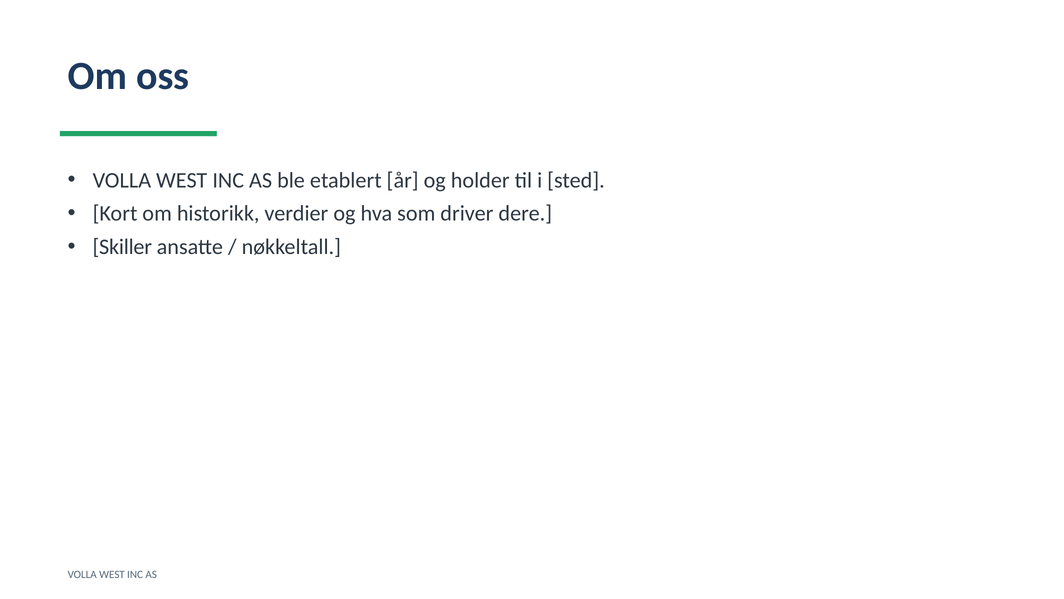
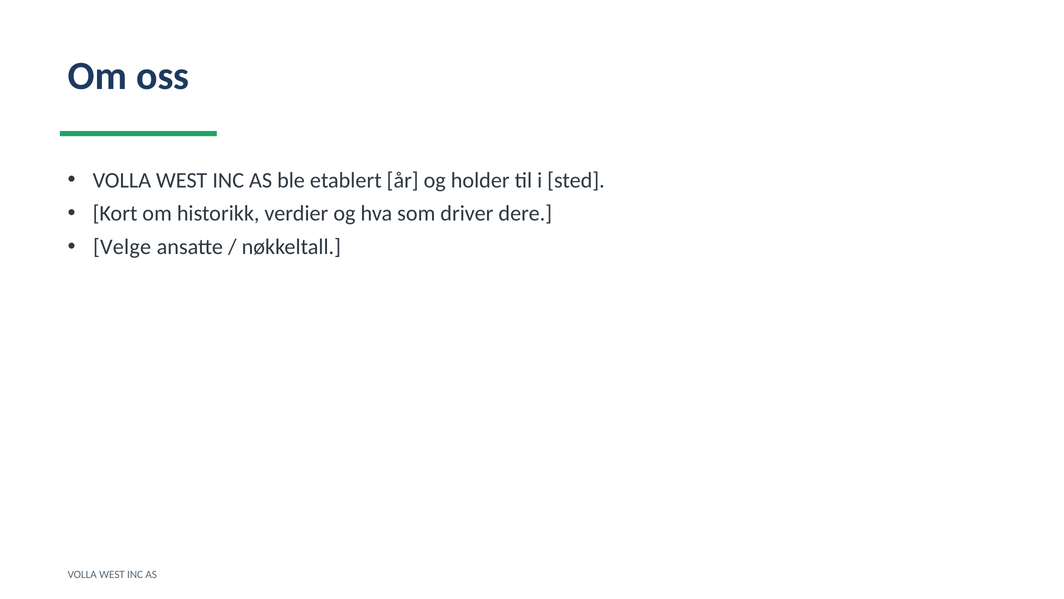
Skiller: Skiller -> Velge (122, 247)
